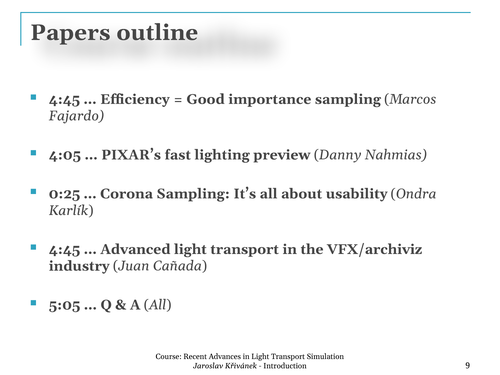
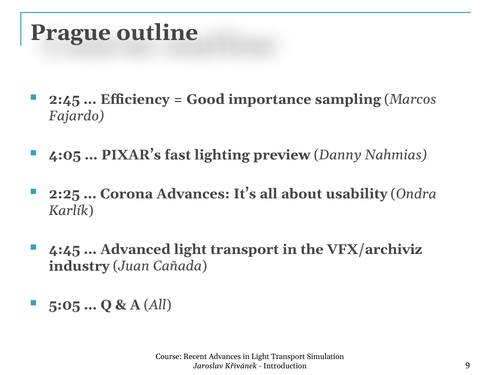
Papers: Papers -> Prague (70, 33)
4:45: 4:45 -> 2:45 (64, 99)
0:25: 0:25 -> 2:25 (64, 194)
Corona Sampling: Sampling -> Advances (193, 194)
